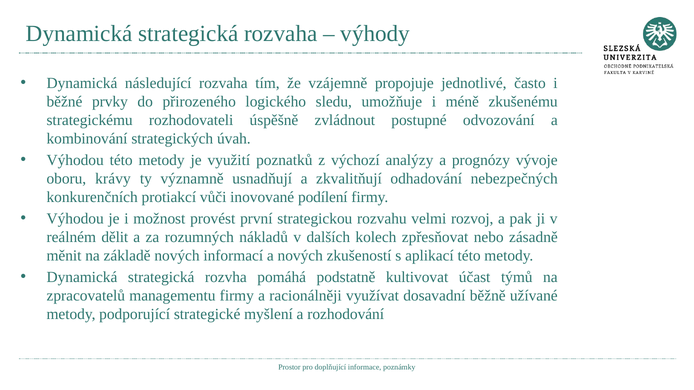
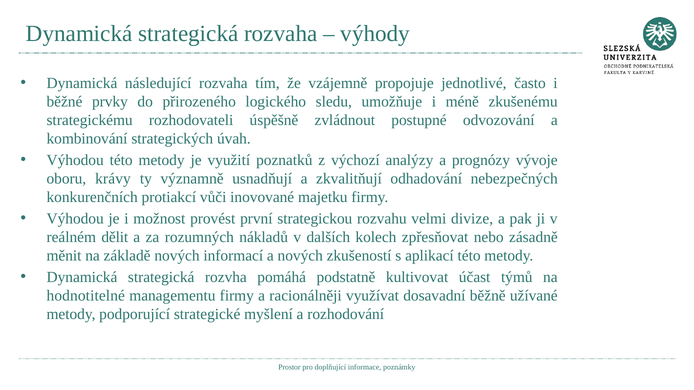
podílení: podílení -> majetku (323, 197)
rozvoj: rozvoj -> divize (472, 219)
zpracovatelů: zpracovatelů -> hodnotitelné (86, 296)
